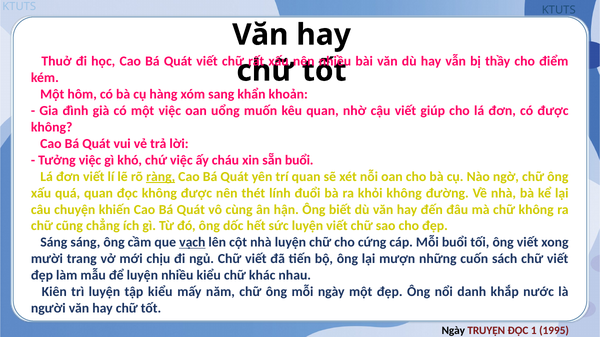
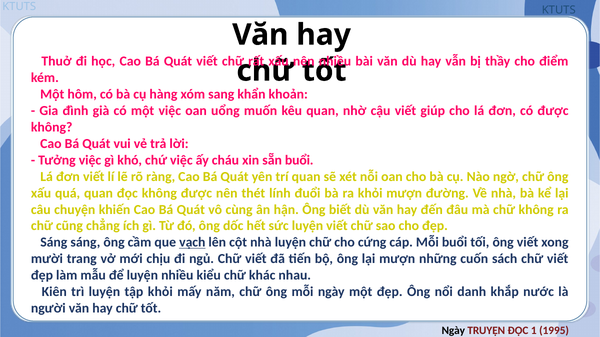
ràng underline: present -> none (161, 177)
khỏi không: không -> mượn (404, 193)
tập kiểu: kiểu -> khỏi (160, 292)
